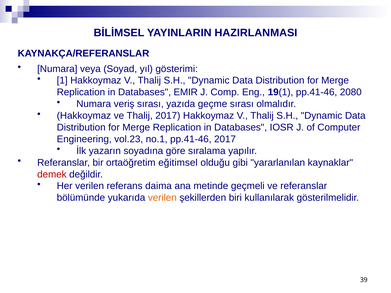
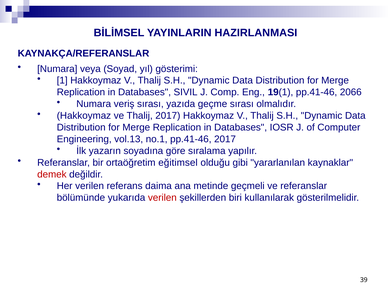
EMIR: EMIR -> SIVIL (186, 92)
2080: 2080 -> 2066 (351, 92)
vol.23: vol.23 -> vol.13 (129, 139)
verilen colour: orange -> red (162, 198)
